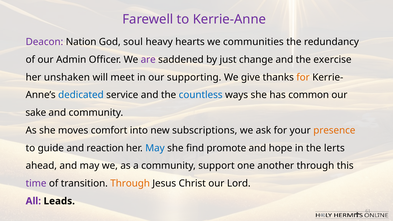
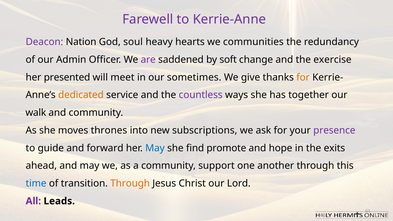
just: just -> soft (228, 60)
unshaken: unshaken -> presented (67, 77)
supporting: supporting -> sometimes (194, 77)
dedicated colour: blue -> orange (81, 95)
countless colour: blue -> purple (201, 95)
common: common -> together (309, 95)
sake: sake -> walk (36, 113)
comfort: comfort -> thrones (109, 130)
presence colour: orange -> purple (334, 130)
reaction: reaction -> forward (105, 148)
lerts: lerts -> exits (334, 148)
time colour: purple -> blue (36, 183)
